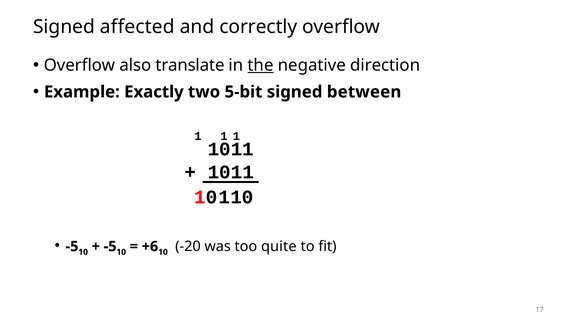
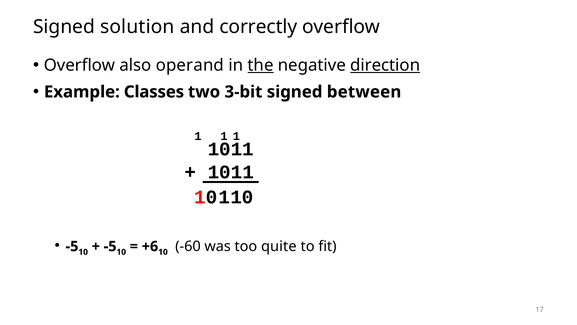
affected: affected -> solution (137, 27)
translate: translate -> operand (190, 65)
direction underline: none -> present (385, 65)
Exactly: Exactly -> Classes (154, 92)
5-bit: 5-bit -> 3-bit (243, 92)
-20: -20 -> -60 (188, 246)
